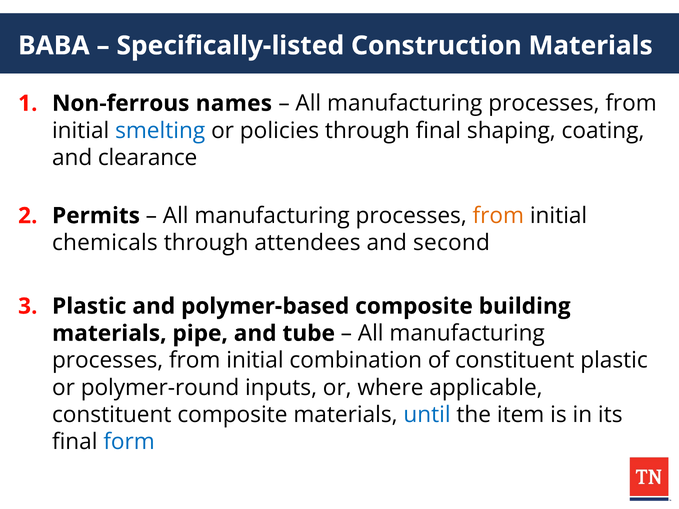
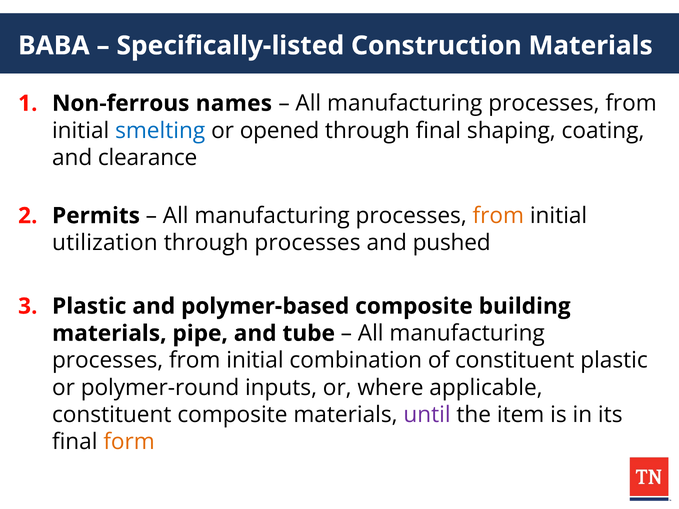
policies: policies -> opened (280, 131)
chemicals: chemicals -> utilization (105, 243)
through attendees: attendees -> processes (308, 243)
second: second -> pushed (452, 243)
until colour: blue -> purple (427, 415)
form colour: blue -> orange (129, 442)
